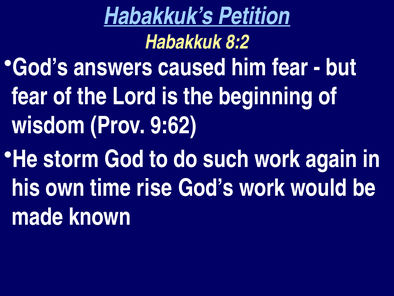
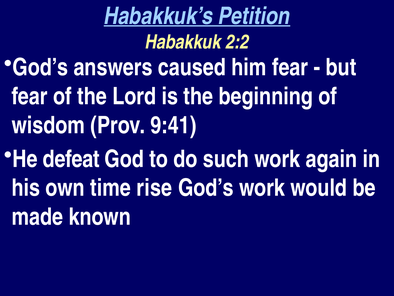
8:2: 8:2 -> 2:2 (237, 42)
9:62: 9:62 -> 9:41 (173, 125)
storm: storm -> defeat (71, 159)
